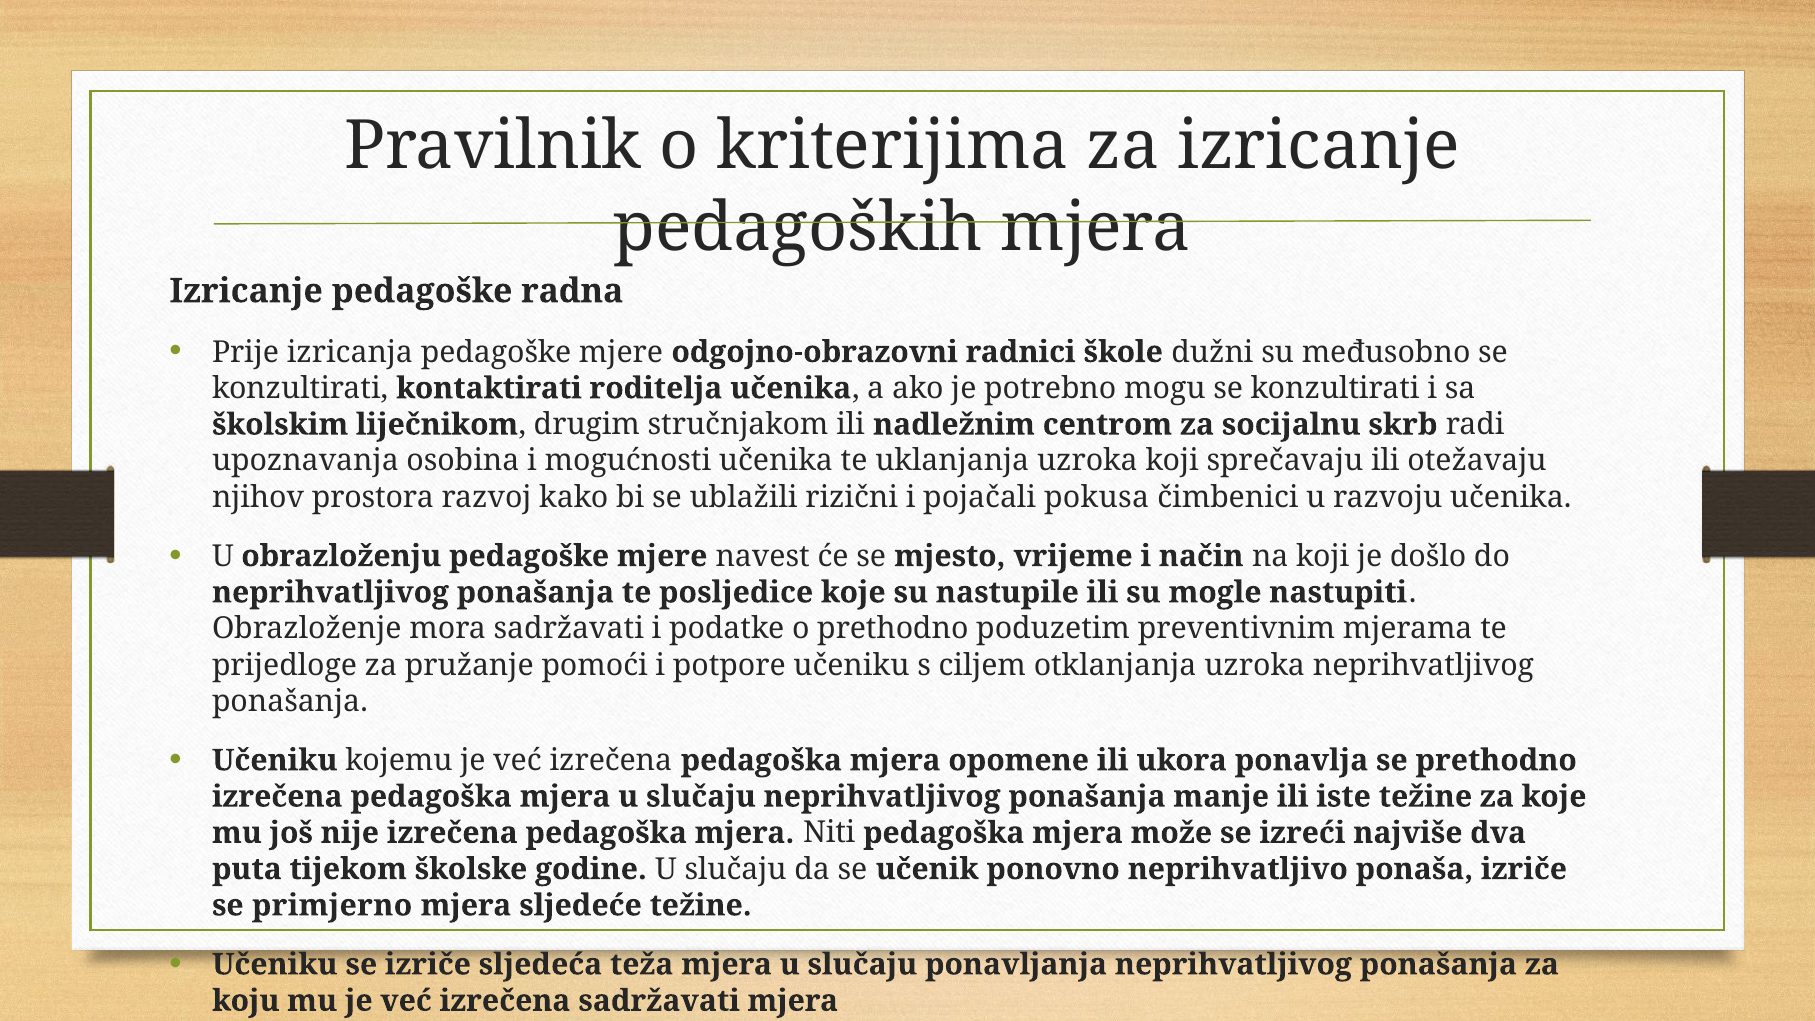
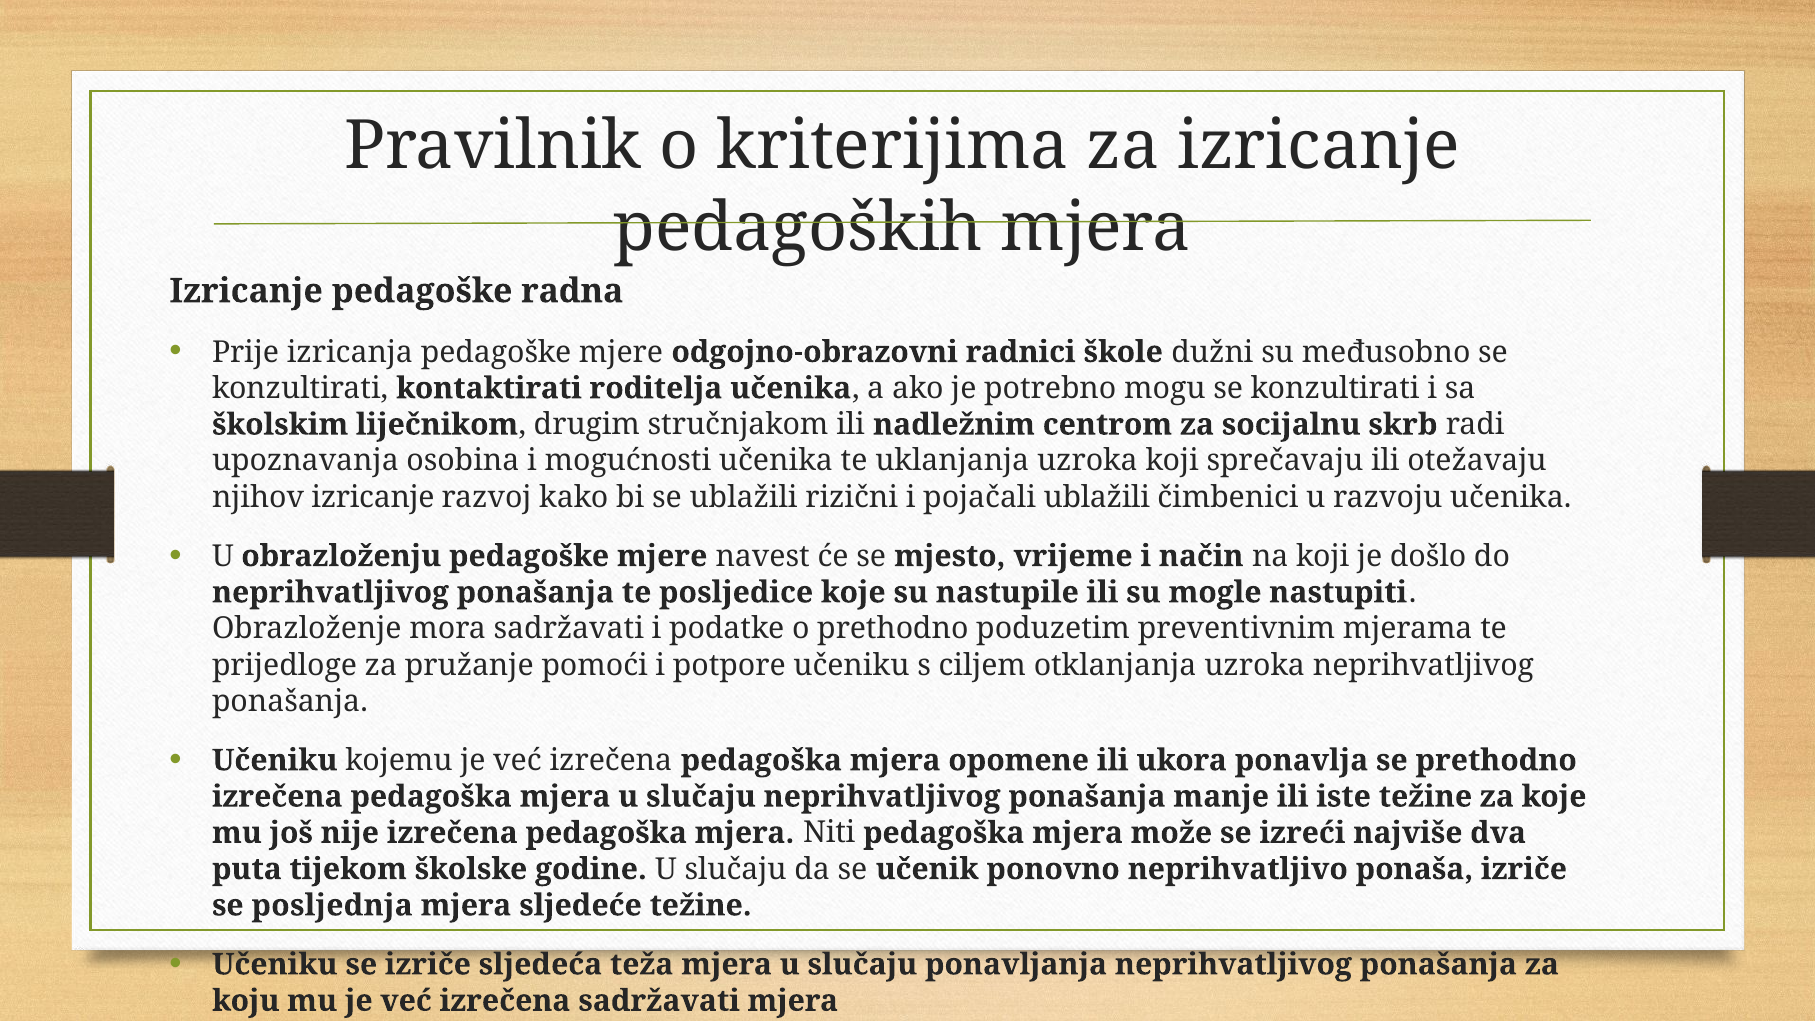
njihov prostora: prostora -> izricanje (373, 497)
pojačali pokusa: pokusa -> ublažili (1097, 497)
primjerno: primjerno -> posljednja (332, 905)
